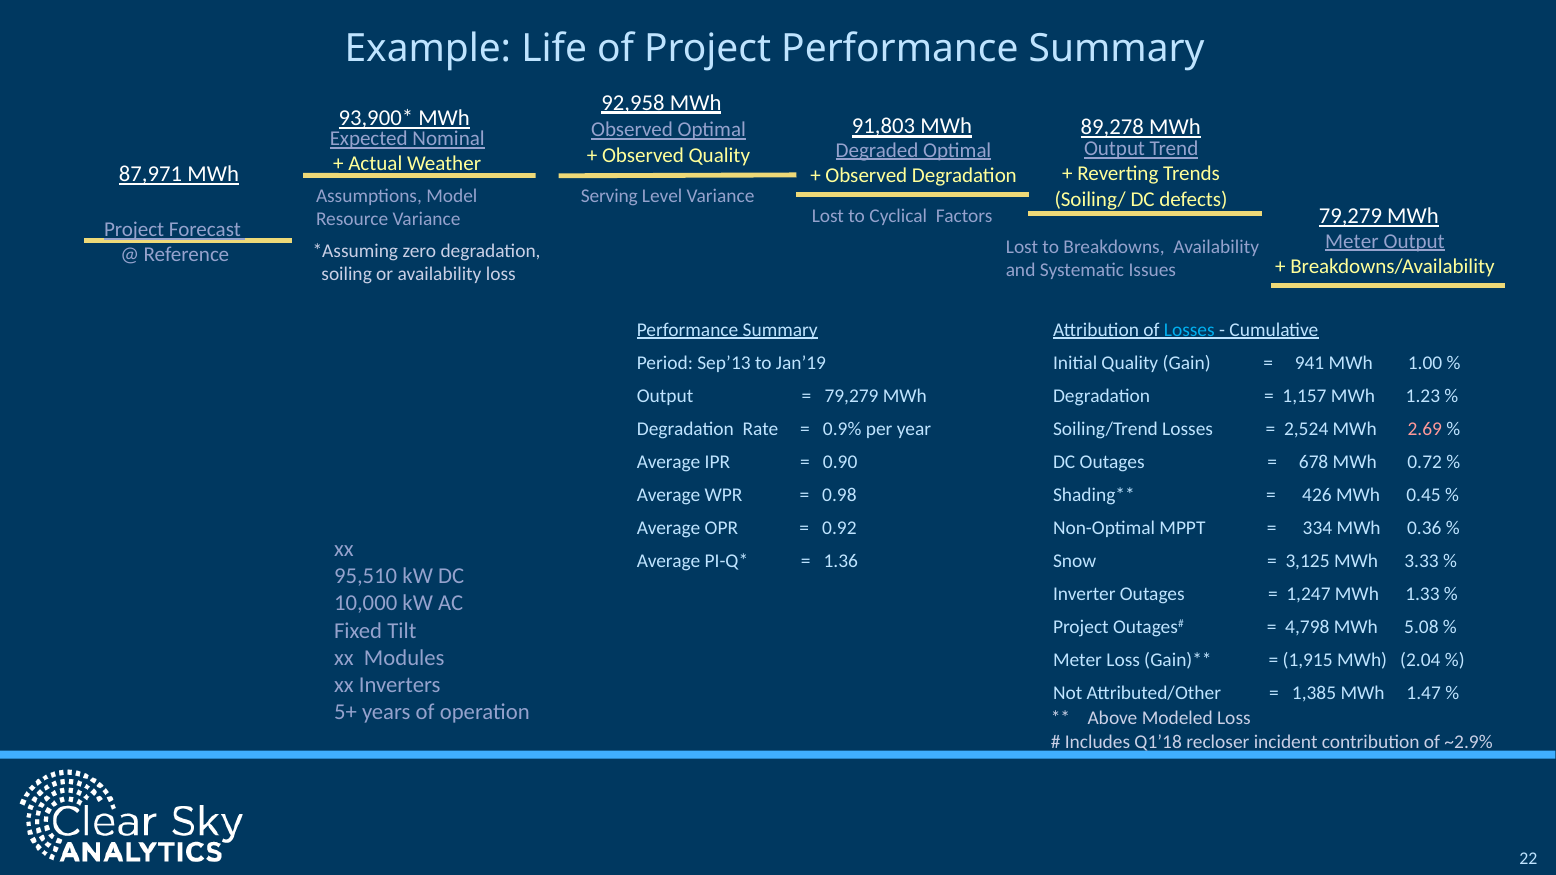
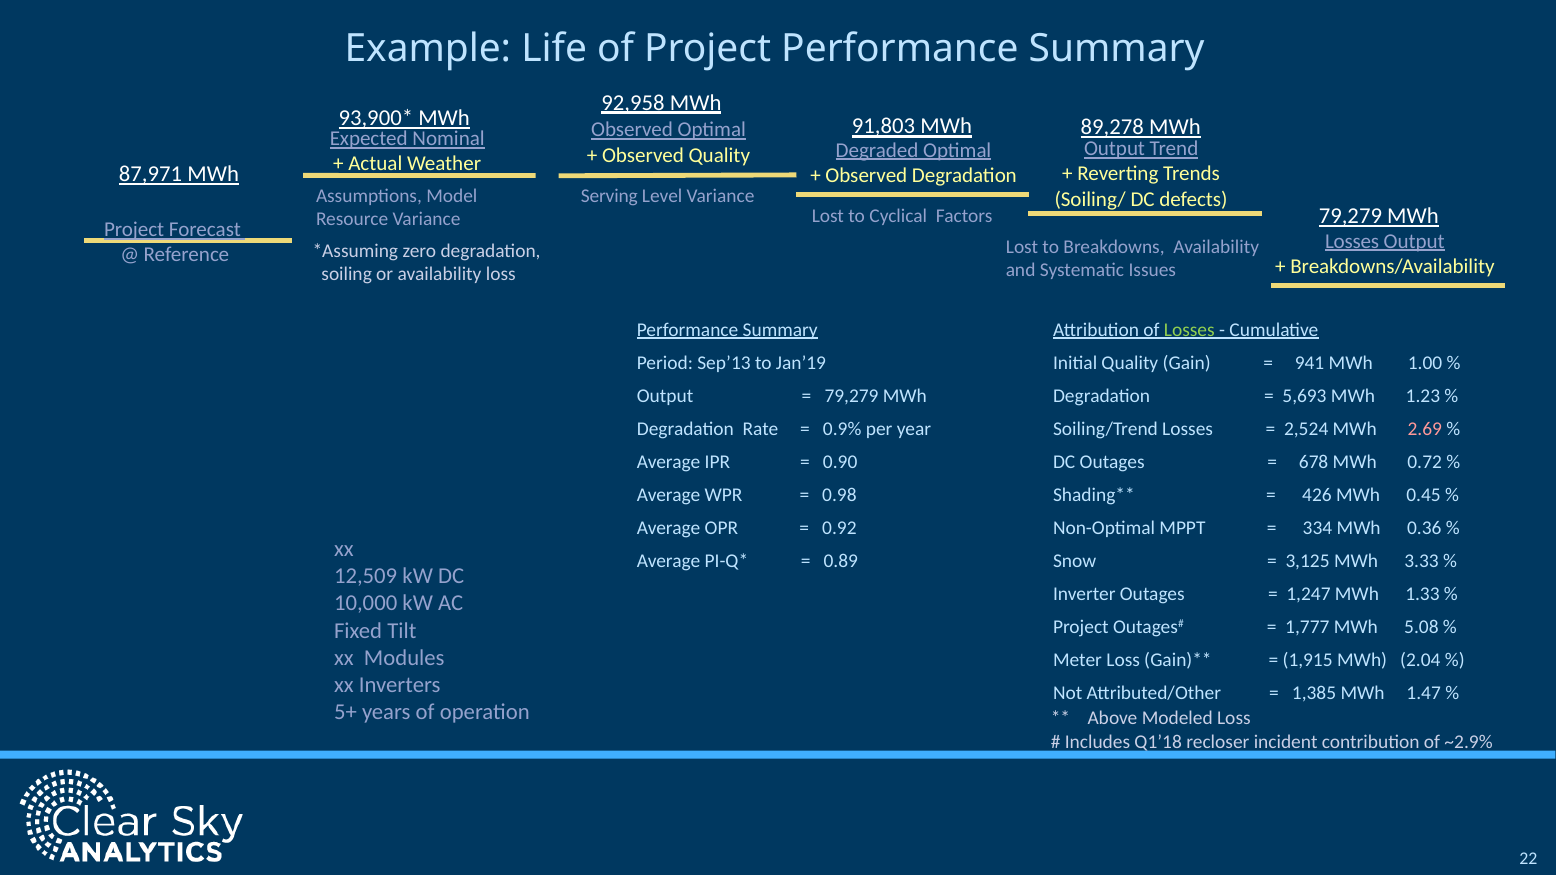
Meter: Meter -> Losses (1352, 241)
Losses colour: light blue -> light green (1189, 330)
1,157: 1,157 -> 5,693 (1305, 396)
1.36: 1.36 -> 0.89 (841, 561)
95,510: 95,510 -> 12,509 (366, 576)
4,798: 4,798 -> 1,777 (1307, 627)
